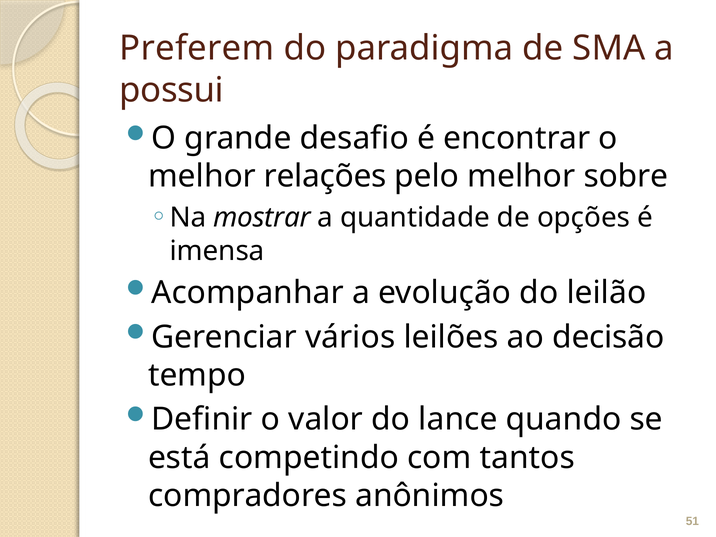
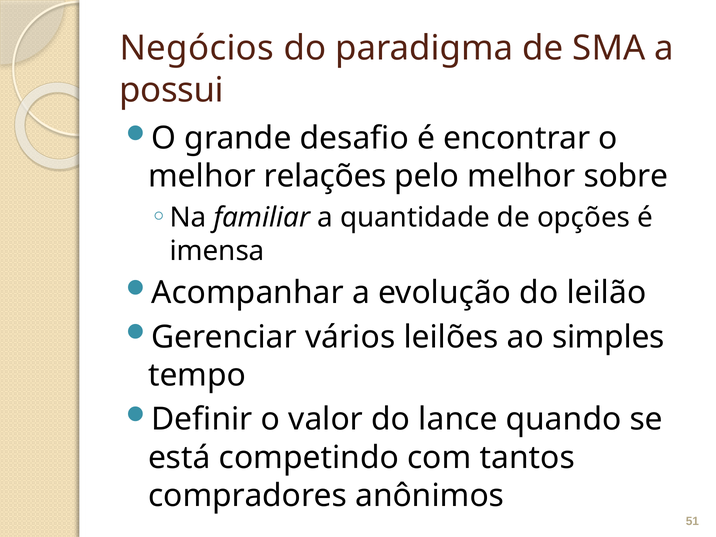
Preferem: Preferem -> Negócios (197, 48)
mostrar: mostrar -> familiar (262, 217)
decisão: decisão -> simples (608, 337)
